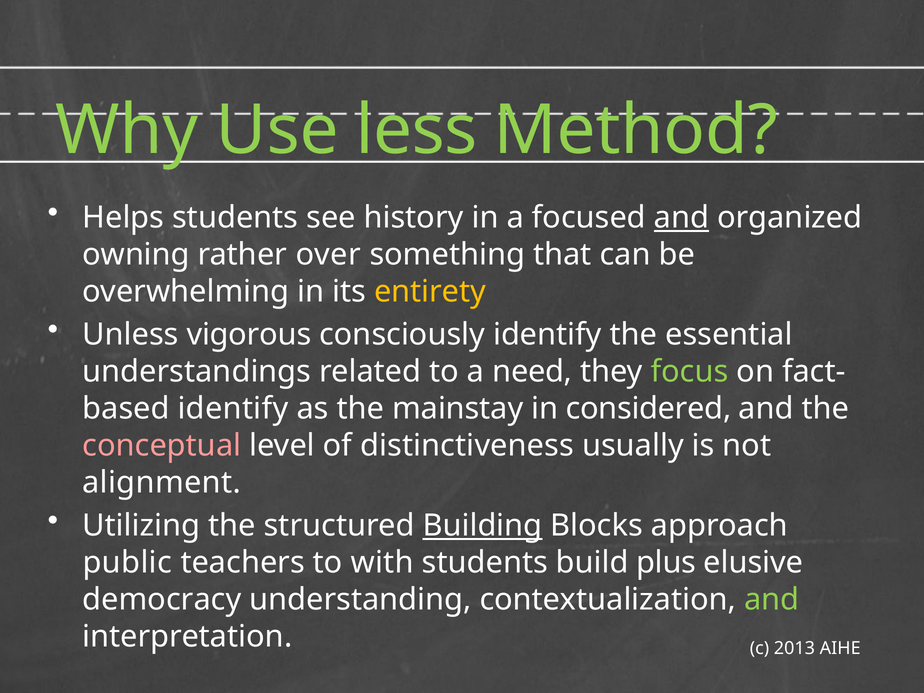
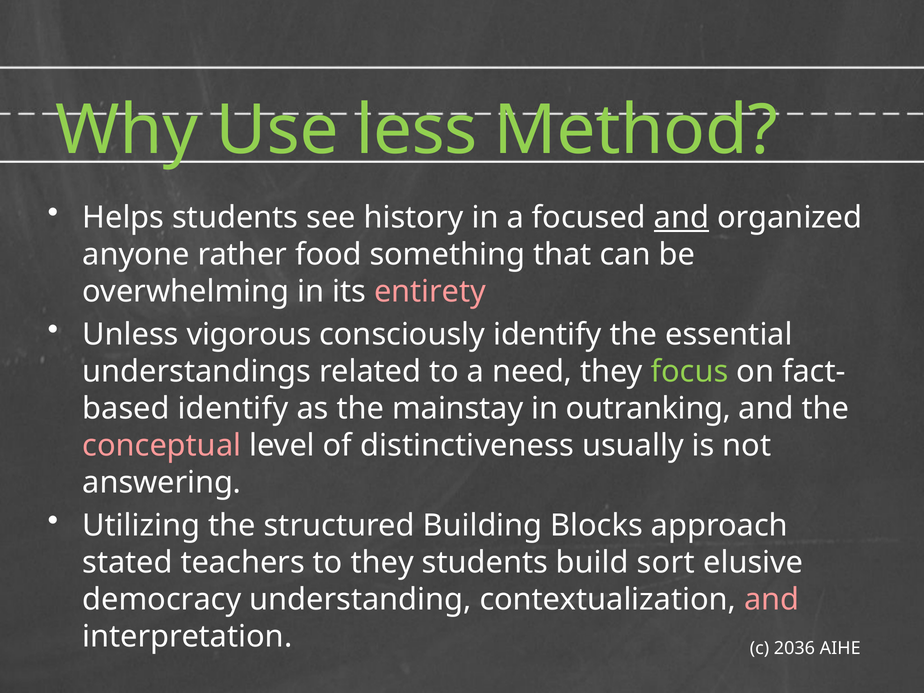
owning: owning -> anyone (136, 255)
over: over -> food (328, 255)
entirety colour: yellow -> pink (430, 292)
considered: considered -> outranking (648, 409)
alignment: alignment -> answering (162, 483)
Building underline: present -> none (482, 526)
public: public -> stated (127, 563)
to with: with -> they (382, 563)
plus: plus -> sort (666, 563)
and colour: light green -> pink (772, 600)
2013: 2013 -> 2036 (794, 648)
